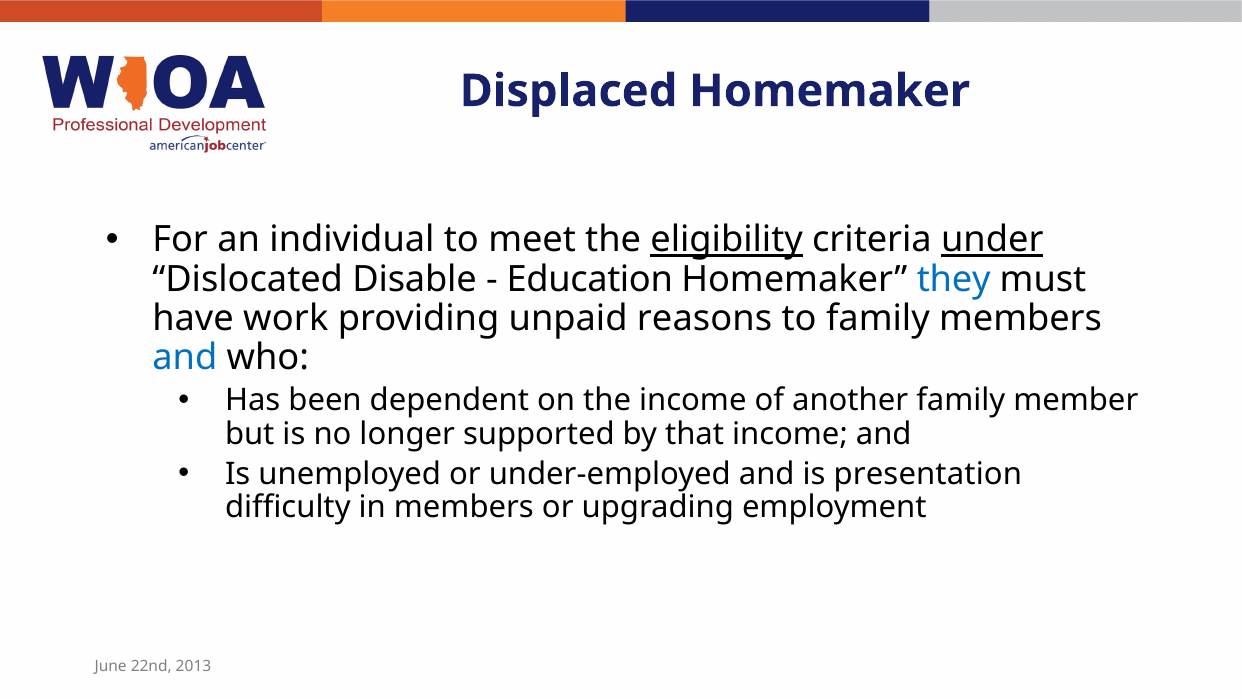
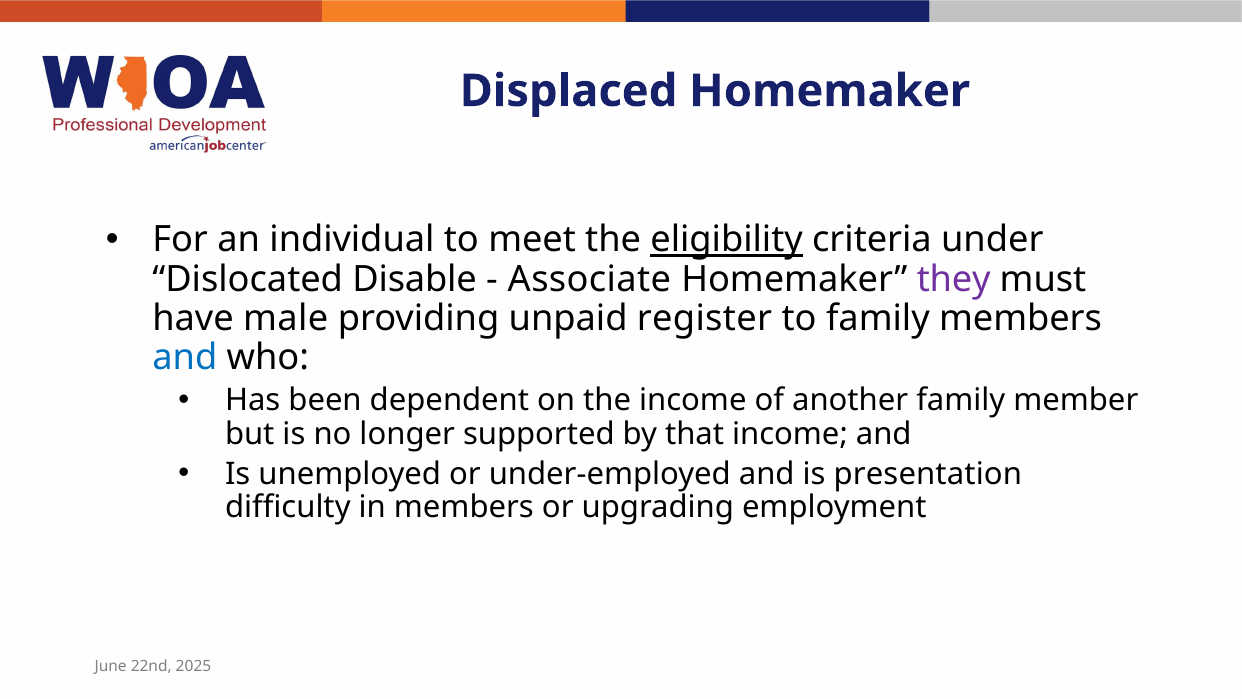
under underline: present -> none (992, 240)
Education: Education -> Associate (589, 279)
they colour: blue -> purple (954, 279)
work: work -> male (286, 318)
reasons: reasons -> register (704, 318)
2013: 2013 -> 2025 (194, 666)
